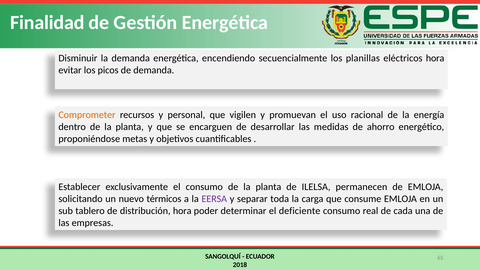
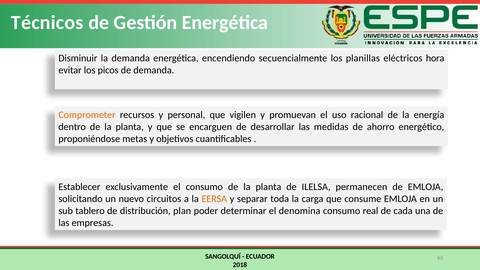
Finalidad: Finalidad -> Técnicos (47, 23)
térmicos: térmicos -> circuitos (164, 199)
EERSA colour: purple -> orange (214, 199)
distribución hora: hora -> plan (182, 211)
deficiente: deficiente -> denomina (300, 211)
